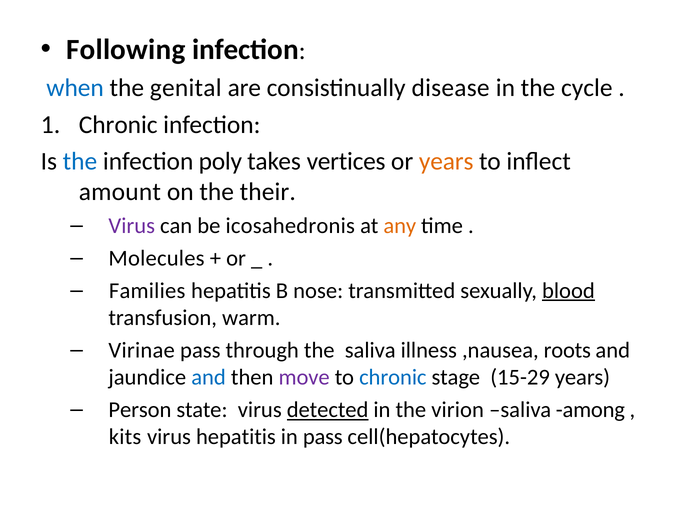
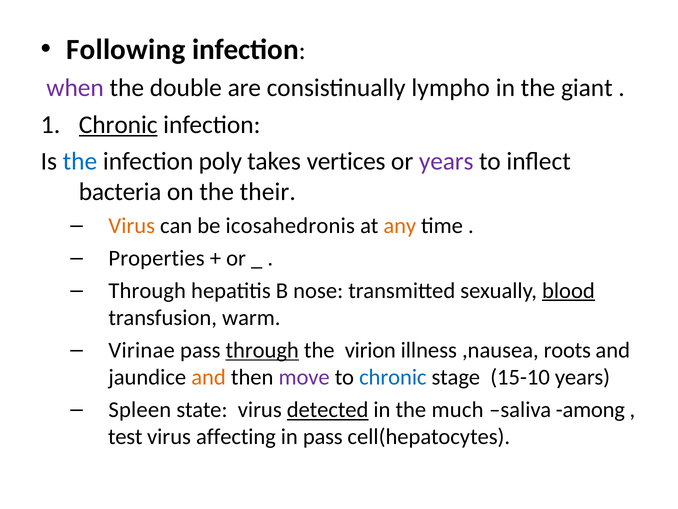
when colour: blue -> purple (75, 88)
genital: genital -> double (186, 88)
disease: disease -> lympho (451, 88)
cycle: cycle -> giant (587, 88)
Chronic underline: none -> present (118, 125)
years colour: orange -> purple (446, 161)
amount: amount -> bacteria (120, 192)
Virus colour: purple -> orange (132, 226)
Molecules: Molecules -> Properties (157, 258)
Families: Families -> Through (147, 290)
through underline: none -> present (262, 350)
the saliva: saliva -> virion (370, 350)
and colour: blue -> orange (209, 377)
15-29: 15-29 -> 15-10 (520, 377)
Person: Person -> Spleen (140, 409)
virion: virion -> much (458, 409)
kits: kits -> test (125, 437)
virus hepatitis: hepatitis -> affecting (236, 437)
